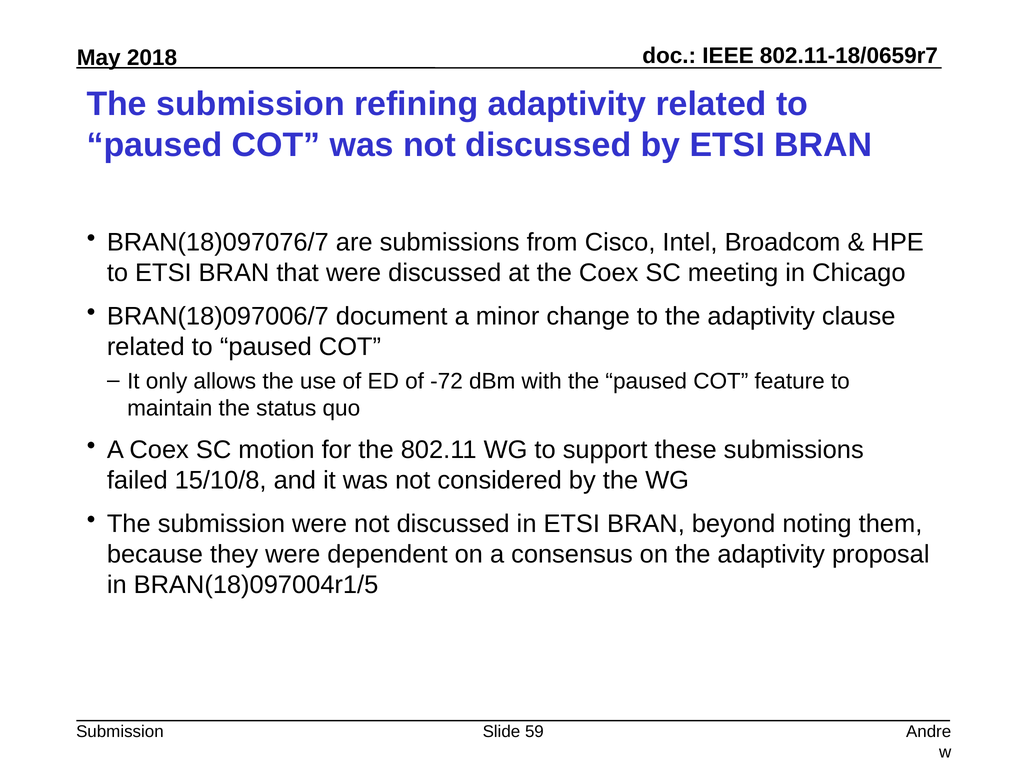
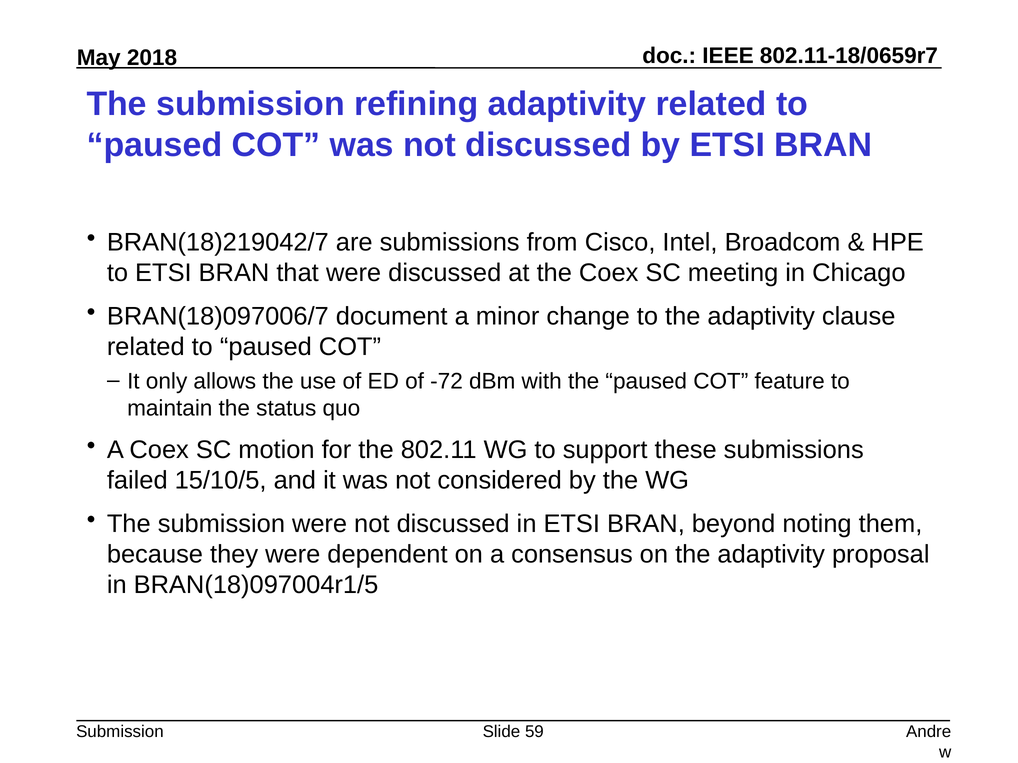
BRAN(18)097076/7: BRAN(18)097076/7 -> BRAN(18)219042/7 (218, 243)
15/10/8: 15/10/8 -> 15/10/5 (221, 481)
